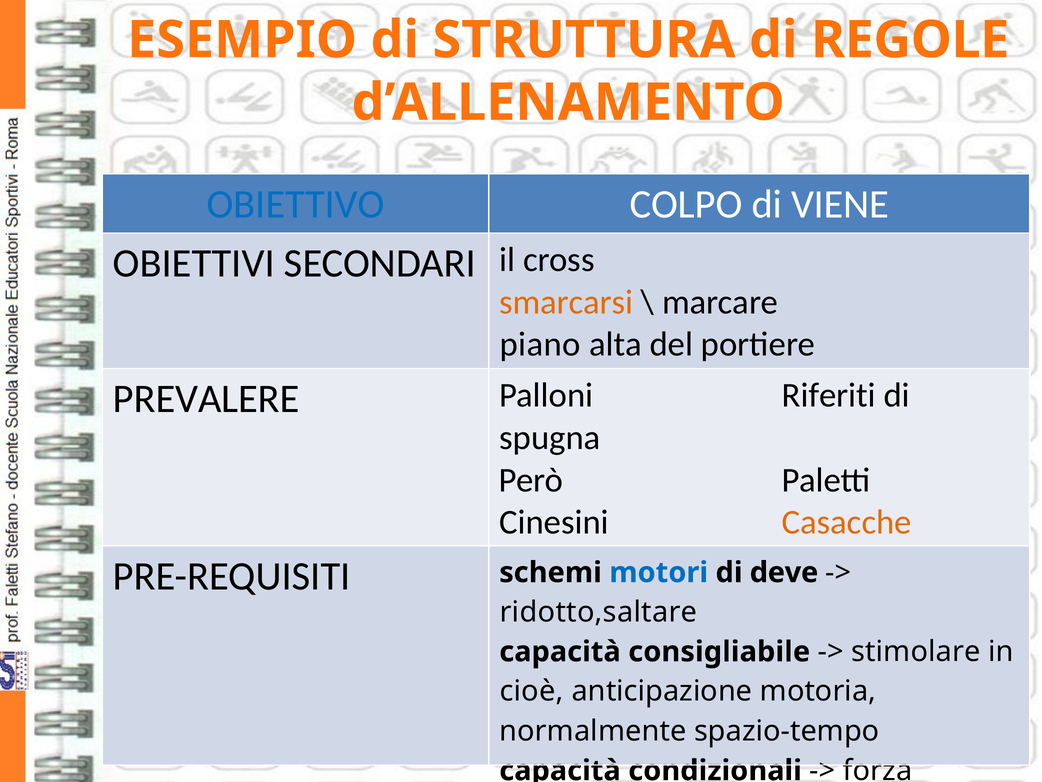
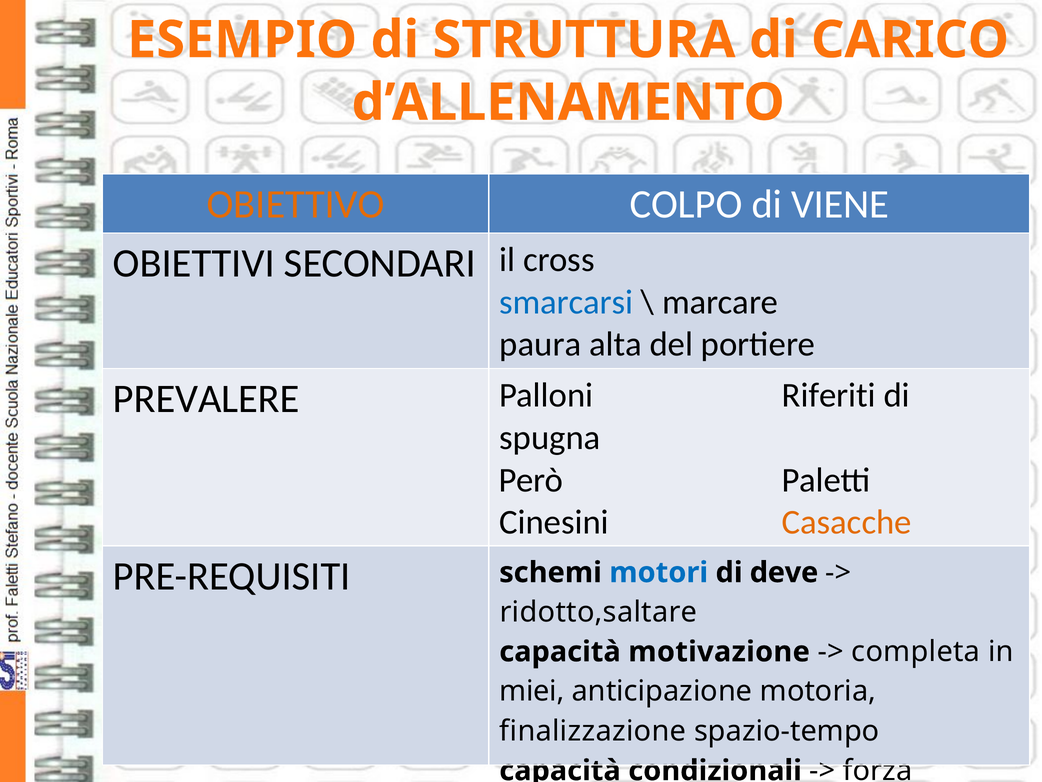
REGOLE: REGOLE -> CARICO (910, 40)
OBIETTIVO colour: blue -> orange (296, 204)
smarcarsi colour: orange -> blue (566, 302)
piano: piano -> paura (540, 344)
consigliabile: consigliabile -> motivazione (719, 651)
stimolare: stimolare -> completa (916, 651)
cioè: cioè -> miei (532, 691)
normalmente: normalmente -> finalizzazione (593, 731)
